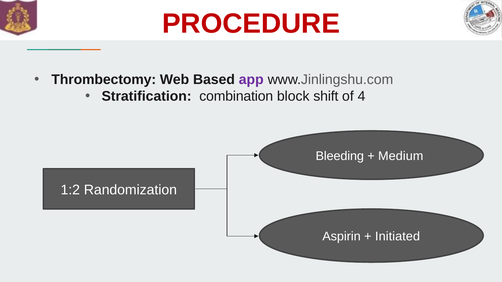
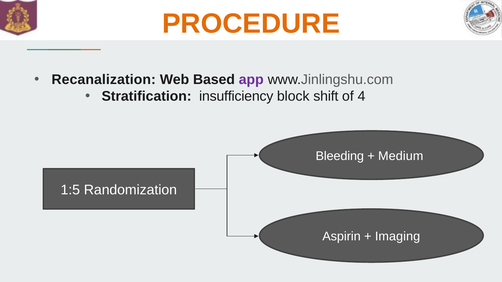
PROCEDURE colour: red -> orange (251, 24)
Thrombectomy: Thrombectomy -> Recanalization (104, 80)
combination: combination -> insufficiency (236, 96)
1:2: 1:2 -> 1:5 (70, 190)
Initiated: Initiated -> Imaging (398, 237)
